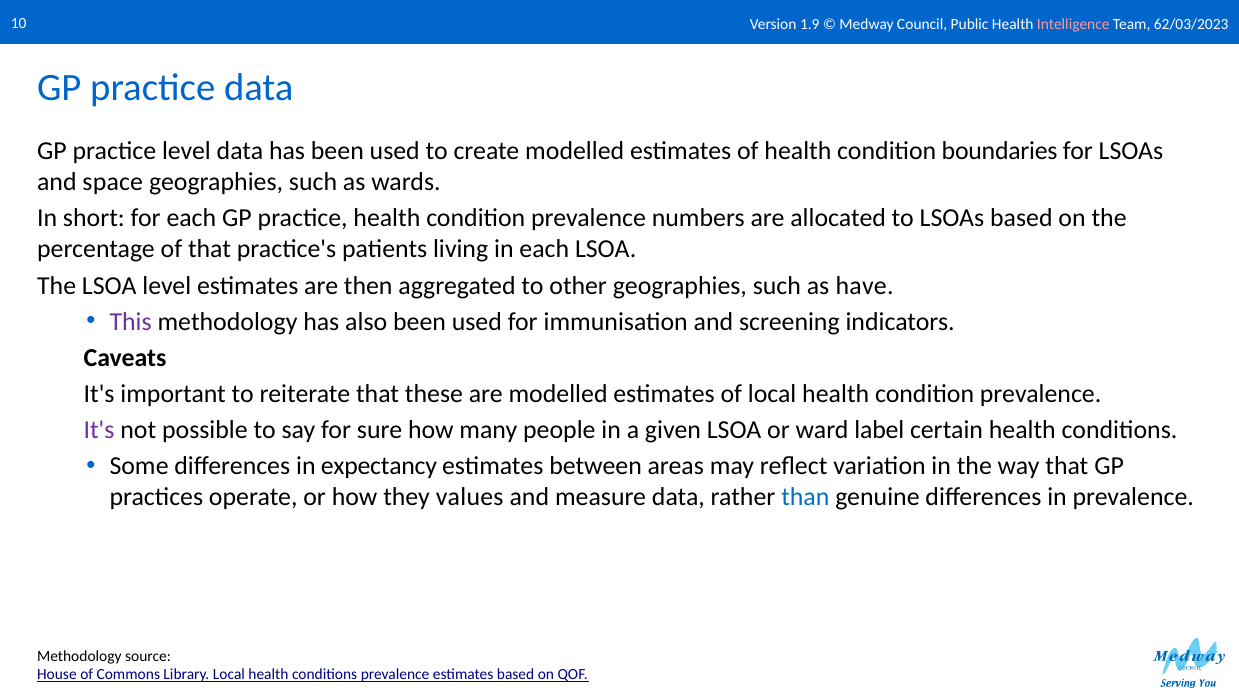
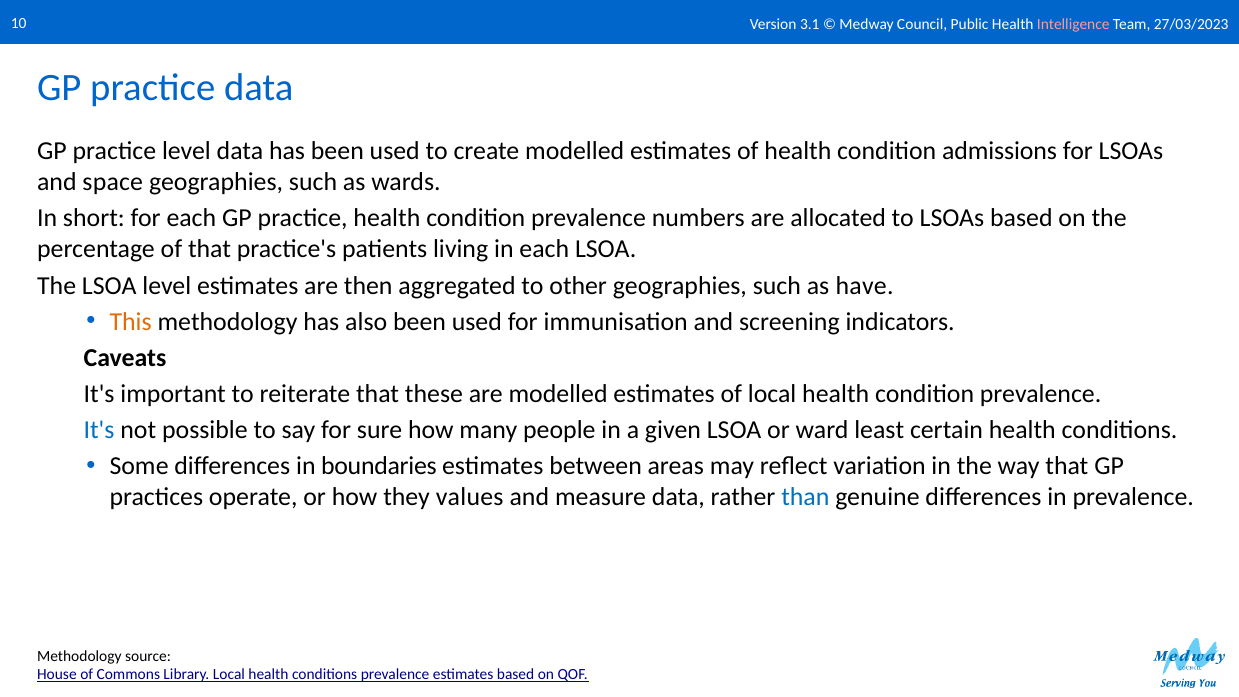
1.9: 1.9 -> 3.1 (810, 24)
62/03/2023: 62/03/2023 -> 27/03/2023 (1191, 24)
boundaries: boundaries -> admissions (1000, 151)
This colour: purple -> orange (131, 322)
It's colour: purple -> blue (99, 430)
label: label -> least (879, 430)
expectancy: expectancy -> boundaries (379, 466)
